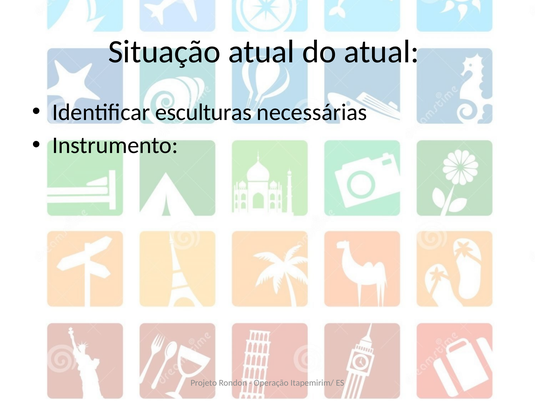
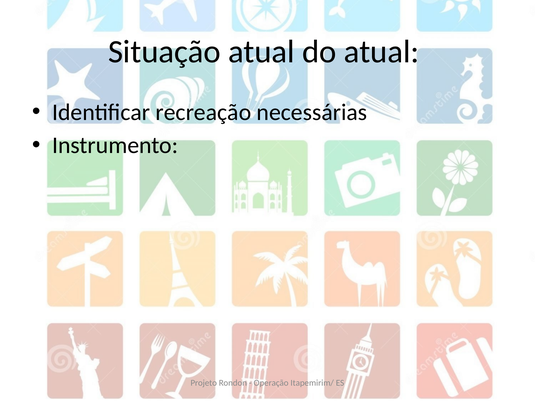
esculturas: esculturas -> recreação (203, 112)
